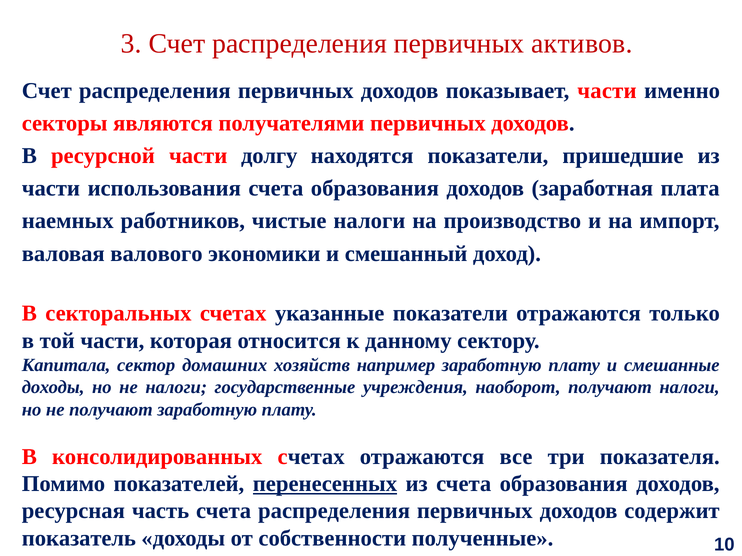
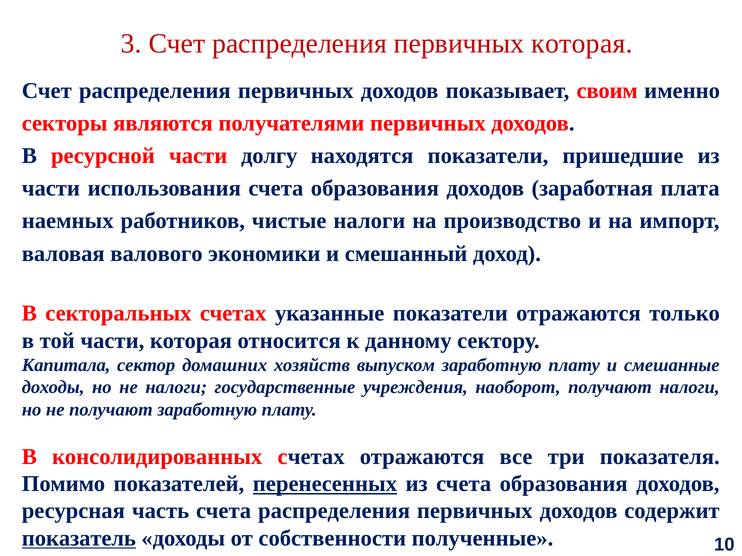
первичных активов: активов -> которая (582, 43)
показывает части: части -> своим (607, 91)
например: например -> выпуском (396, 365)
показатель underline: none -> present (79, 539)
